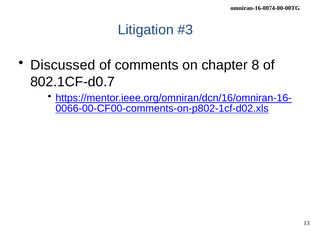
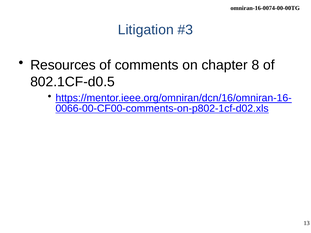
Discussed: Discussed -> Resources (63, 65)
802.1CF-d0.7: 802.1CF-d0.7 -> 802.1CF-d0.5 (73, 82)
